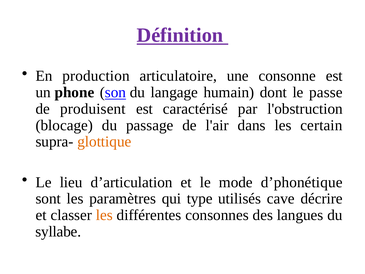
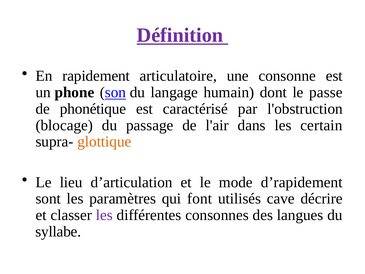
production: production -> rapidement (96, 76)
produisent: produisent -> phonétique (93, 109)
d’phonétique: d’phonétique -> d’rapidement (302, 182)
type: type -> font (200, 199)
les colour: orange -> purple (104, 215)
